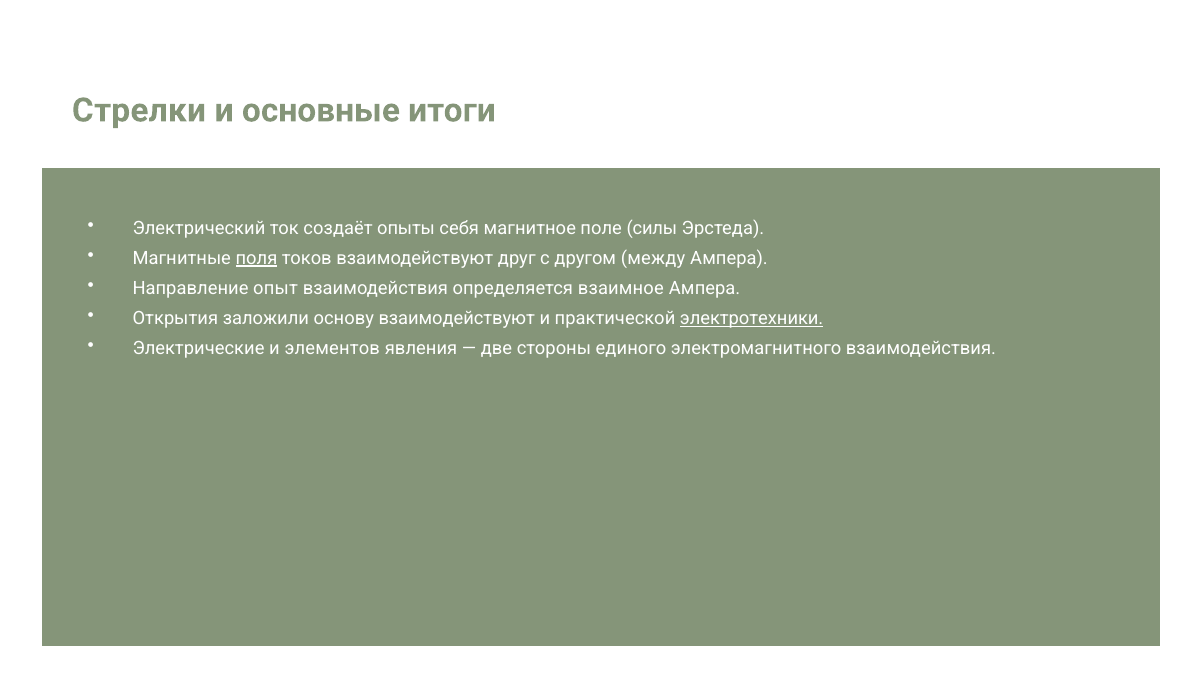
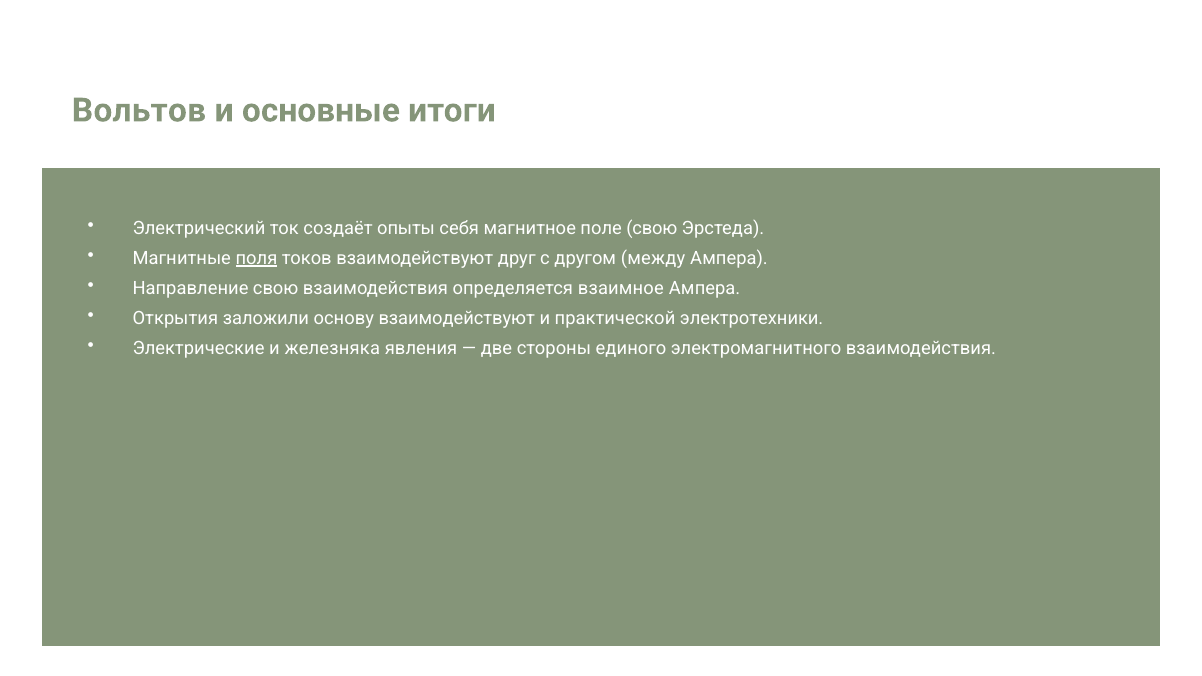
Стрелки: Стрелки -> Вольтов (139, 110)
поле силы: силы -> свою (652, 228)
Направление опыт: опыт -> свою (276, 288)
электротехники underline: present -> none (752, 318)
элементов: элементов -> железняка (332, 348)
